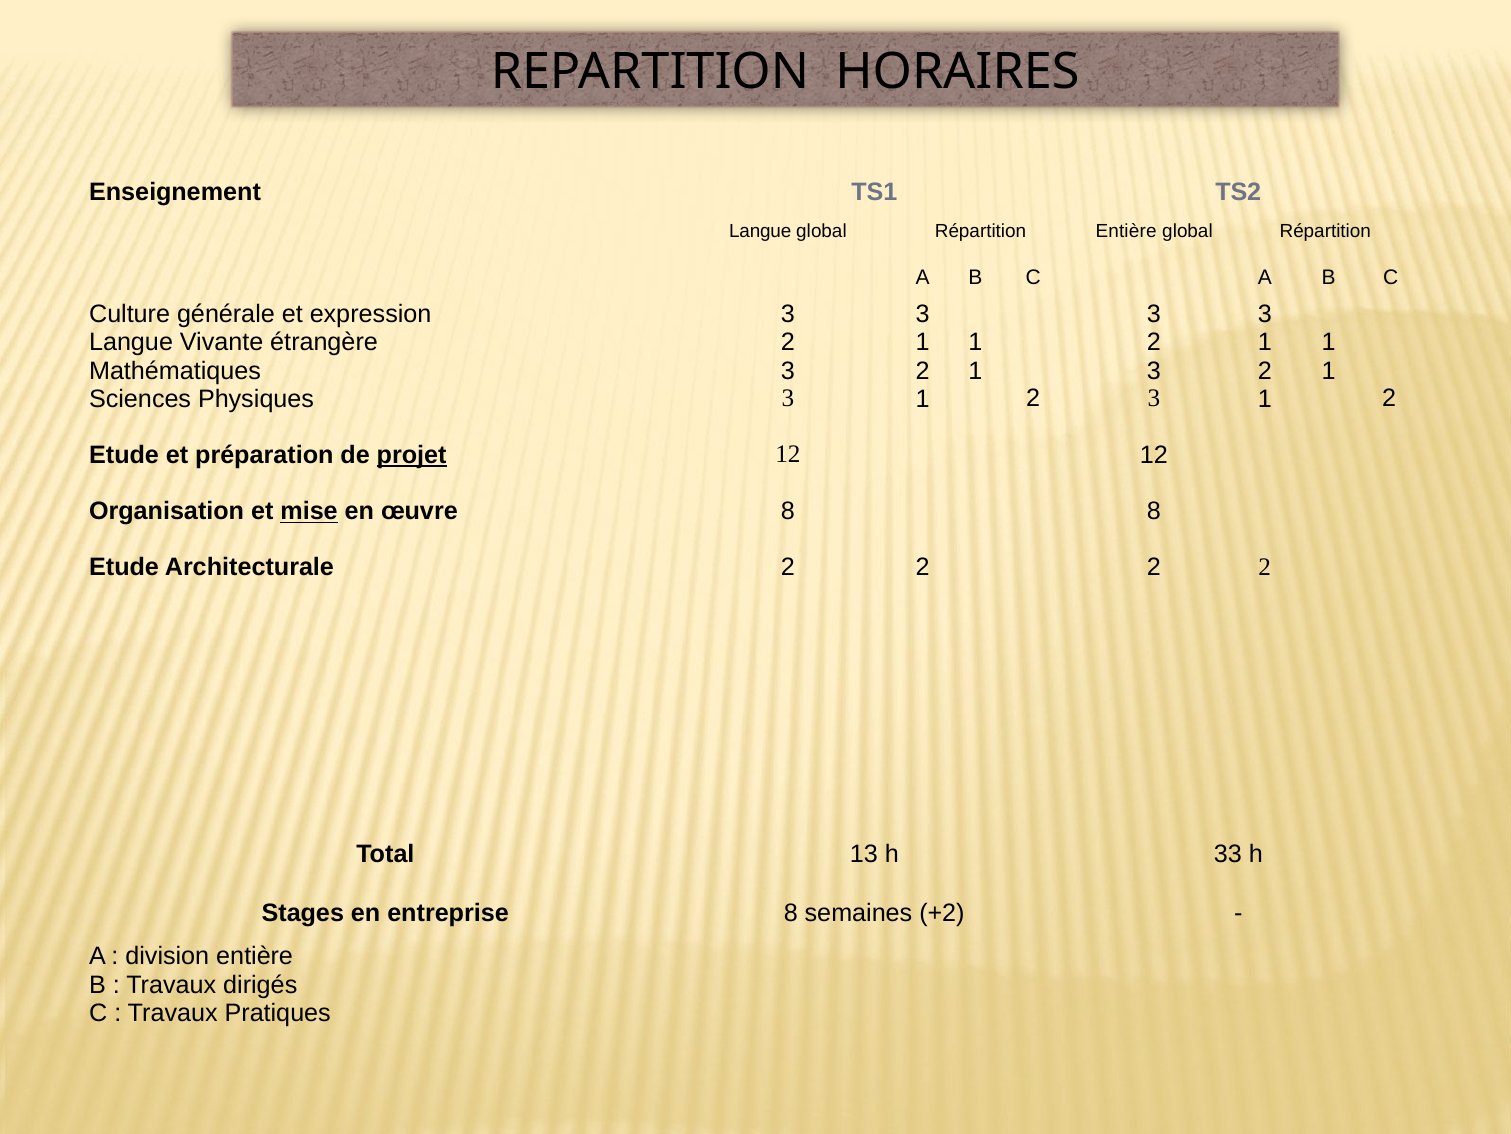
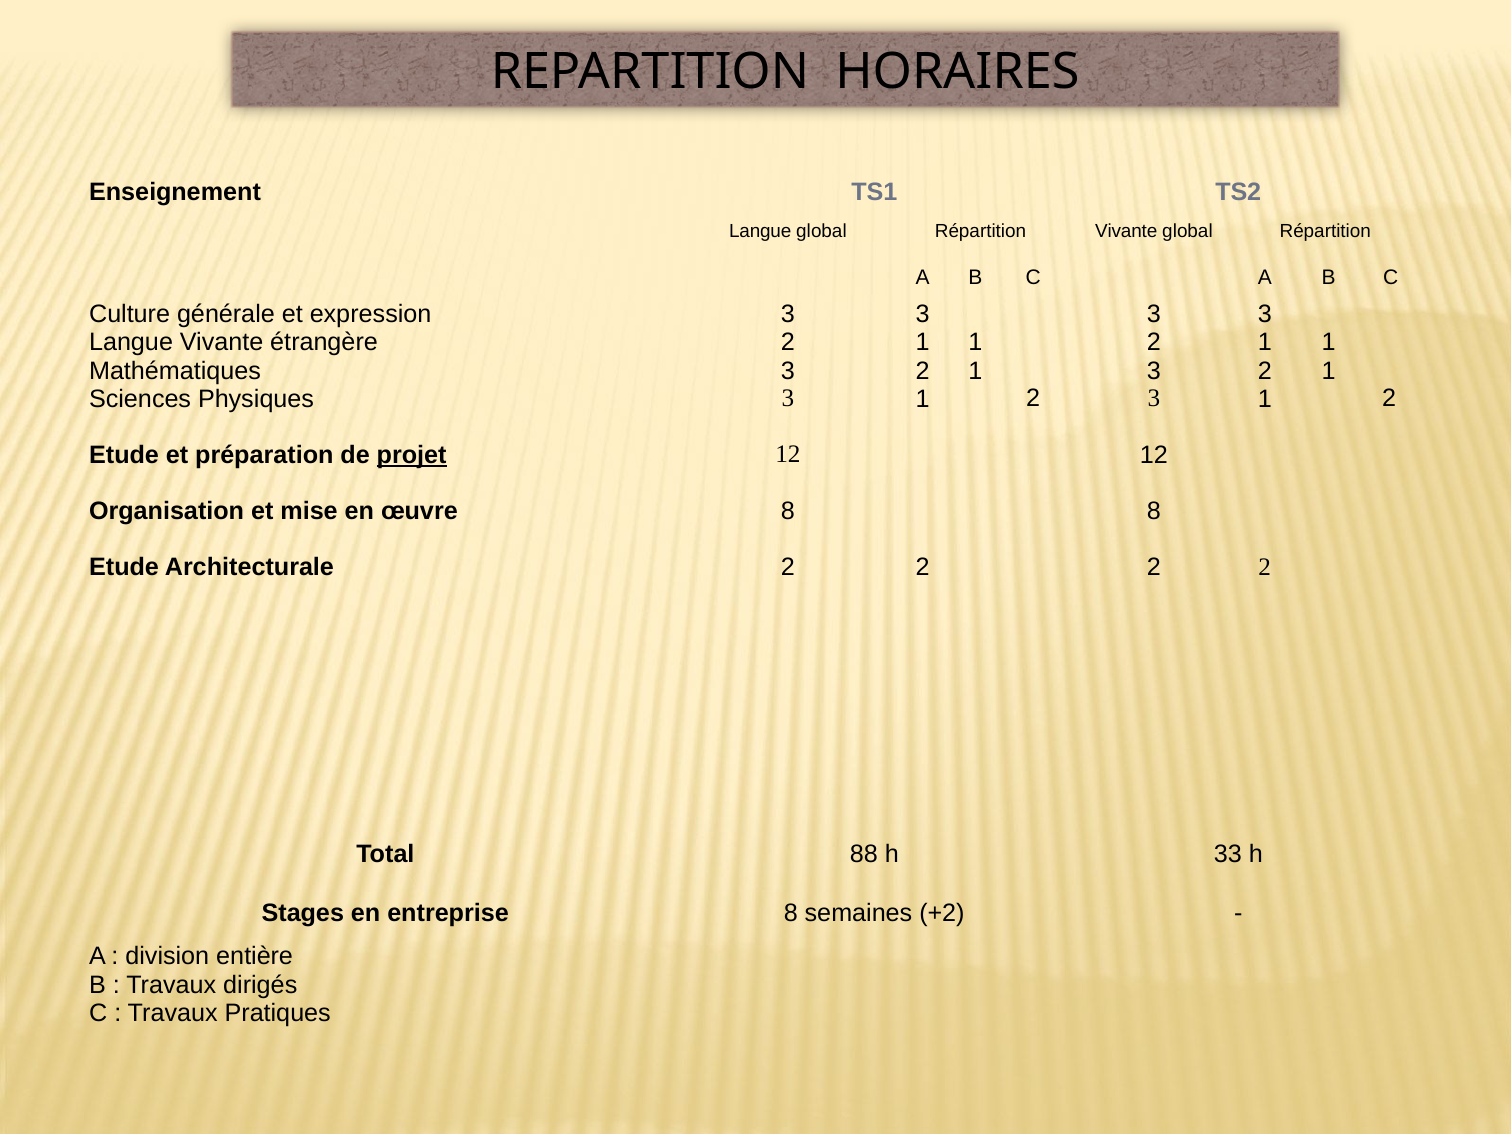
Répartition Entière: Entière -> Vivante (1126, 232)
mise underline: present -> none (309, 511)
13: 13 -> 88 (864, 854)
